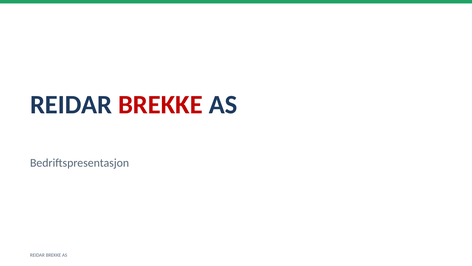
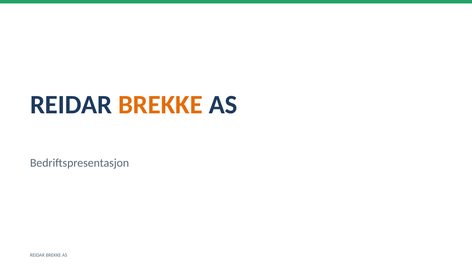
BREKKE colour: red -> orange (160, 105)
